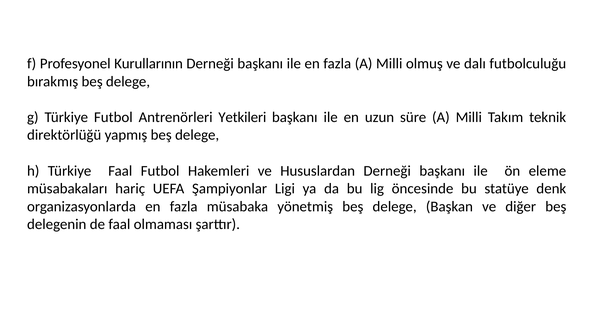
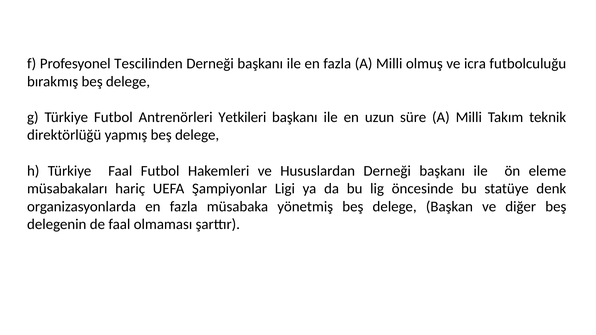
Kurullarının: Kurullarının -> Tescilinden (148, 64)
dalı: dalı -> icra (475, 64)
